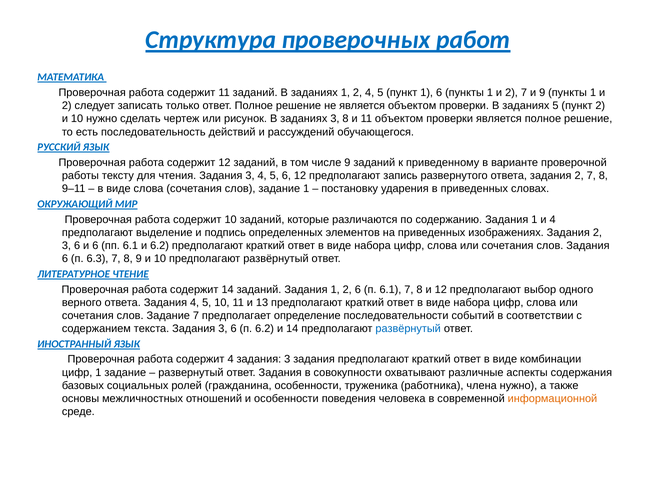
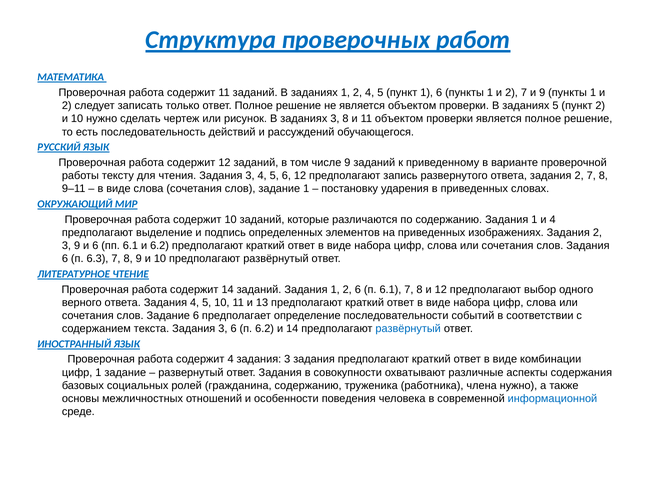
6: 6 -> 9 (77, 246)
Задание 7: 7 -> 6 (196, 316)
гражданина особенности: особенности -> содержанию (308, 386)
информационной colour: orange -> blue (552, 399)
